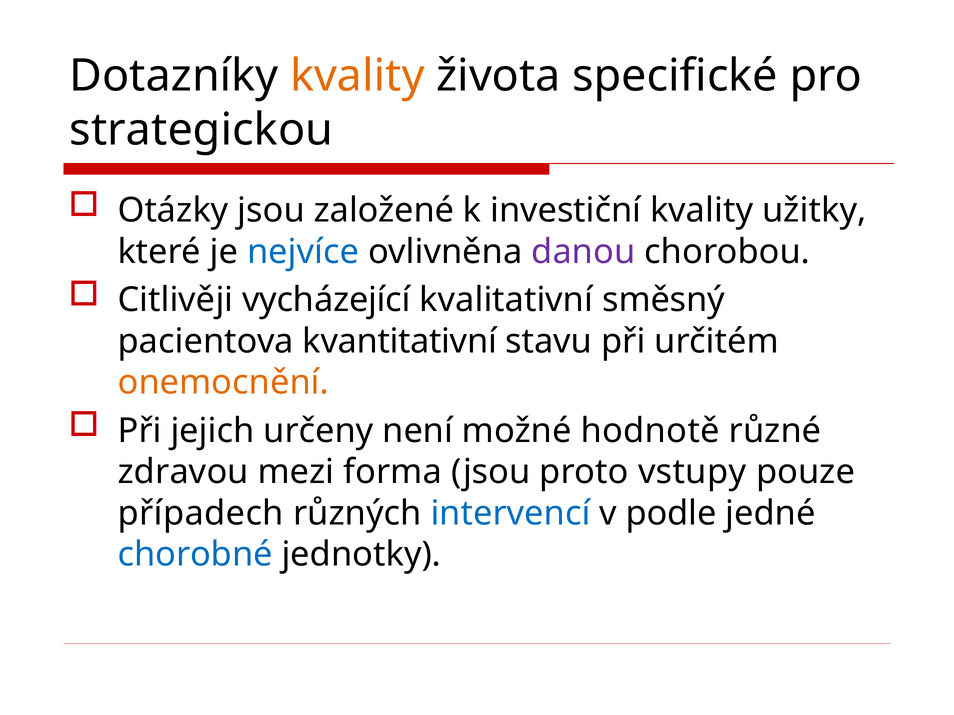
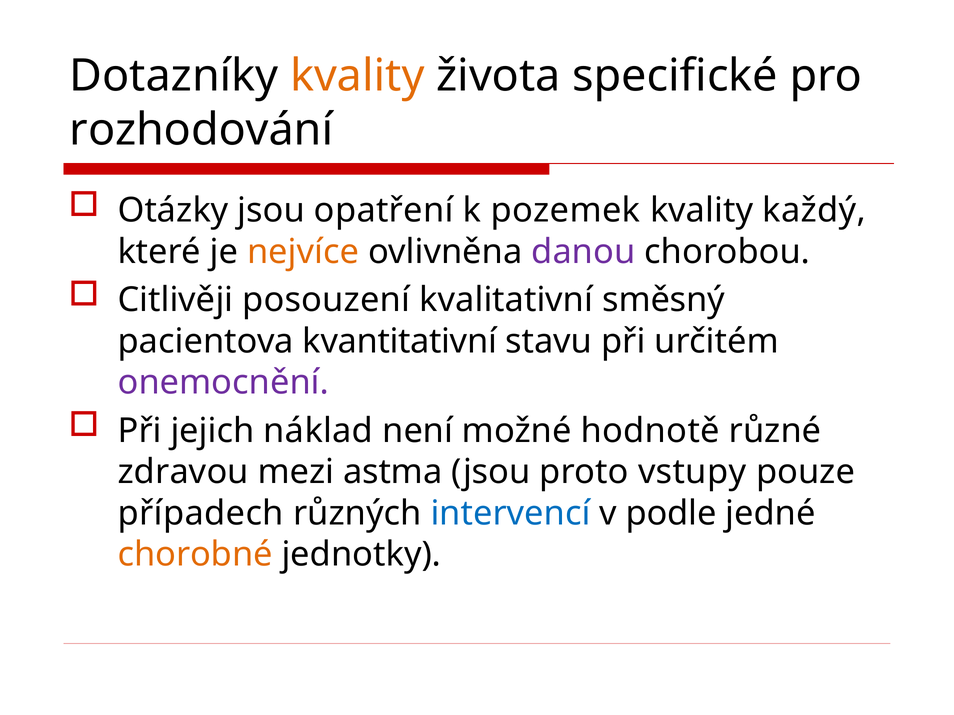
strategickou: strategickou -> rozhodování (201, 130)
založené: založené -> opatření (384, 211)
investiční: investiční -> pozemek (565, 211)
užitky: užitky -> každý (814, 211)
nejvíce colour: blue -> orange (303, 252)
vycházející: vycházející -> posouzení (326, 300)
onemocnění colour: orange -> purple (223, 383)
určeny: určeny -> náklad (318, 431)
forma: forma -> astma (393, 472)
chorobné colour: blue -> orange (195, 555)
